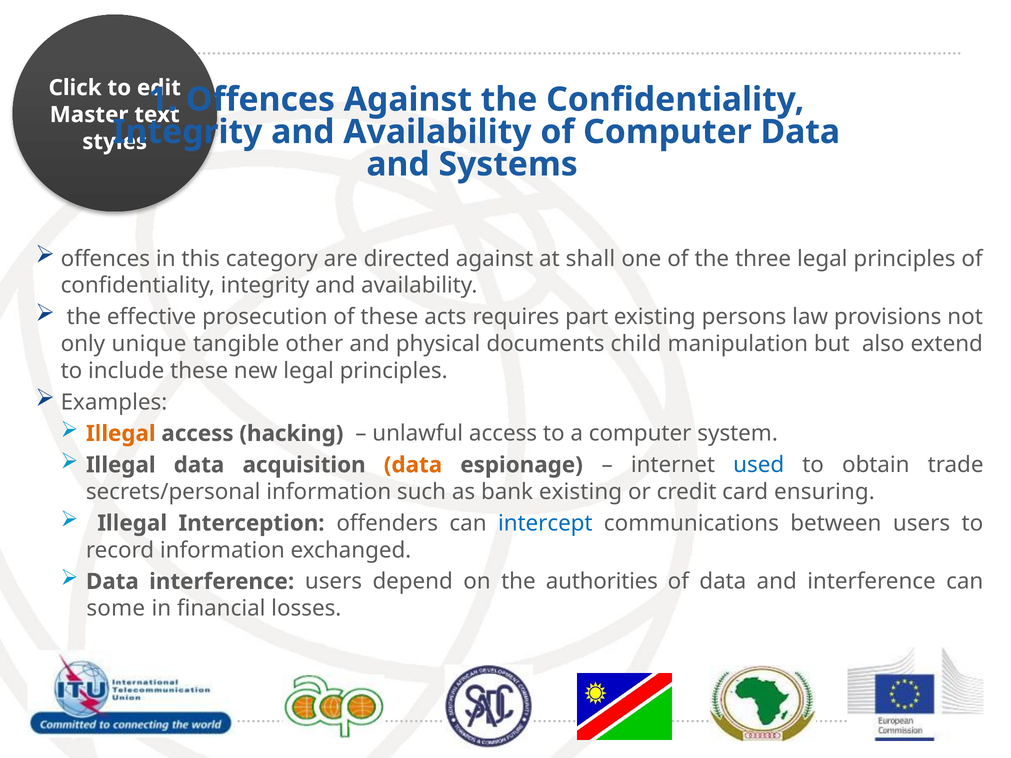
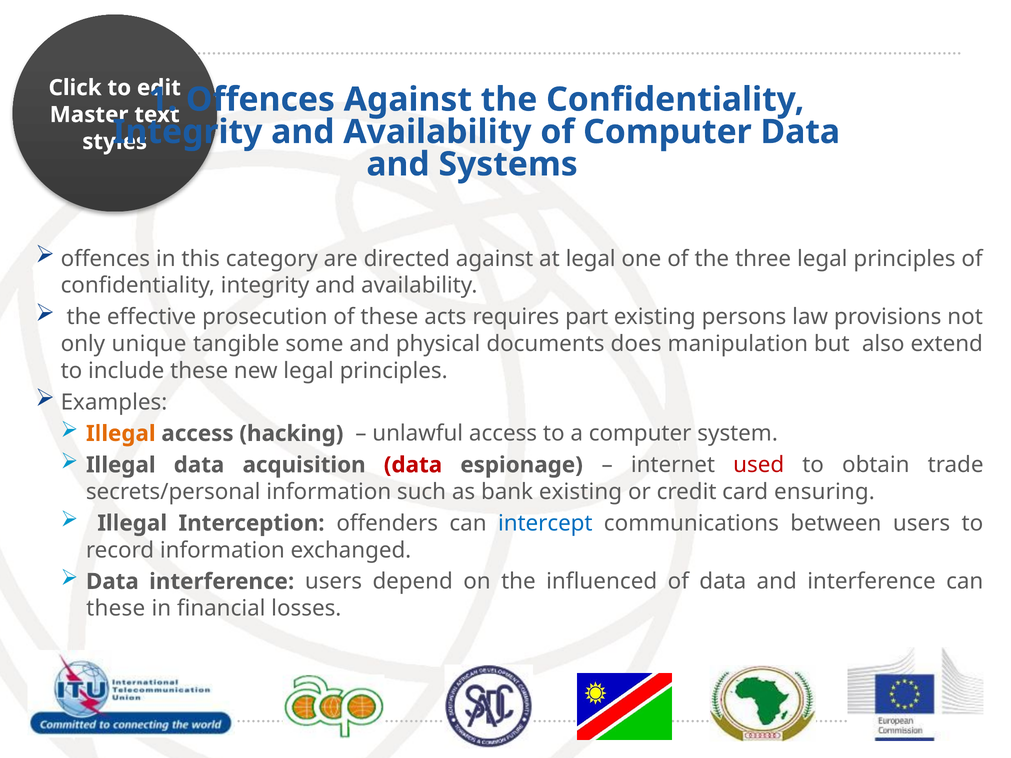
at shall: shall -> legal (591, 259)
other: other -> some (314, 344)
child: child -> does (636, 344)
data colour: orange -> red (413, 465)
used colour: blue -> red (759, 465)
authorities: authorities -> influenced (602, 582)
some: some -> these (116, 609)
